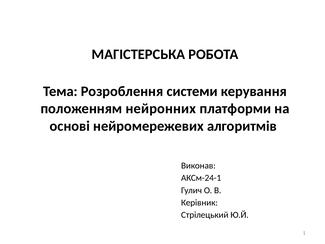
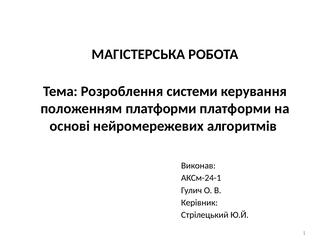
положенням нейронних: нейронних -> платформи (161, 109)
